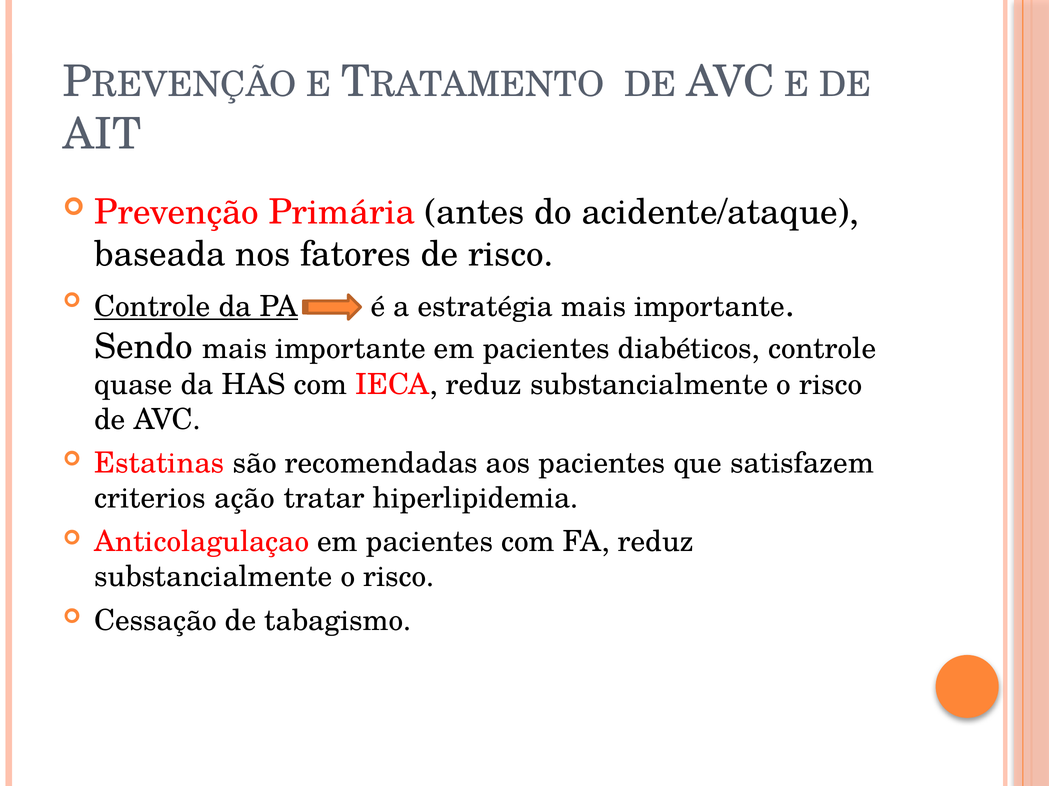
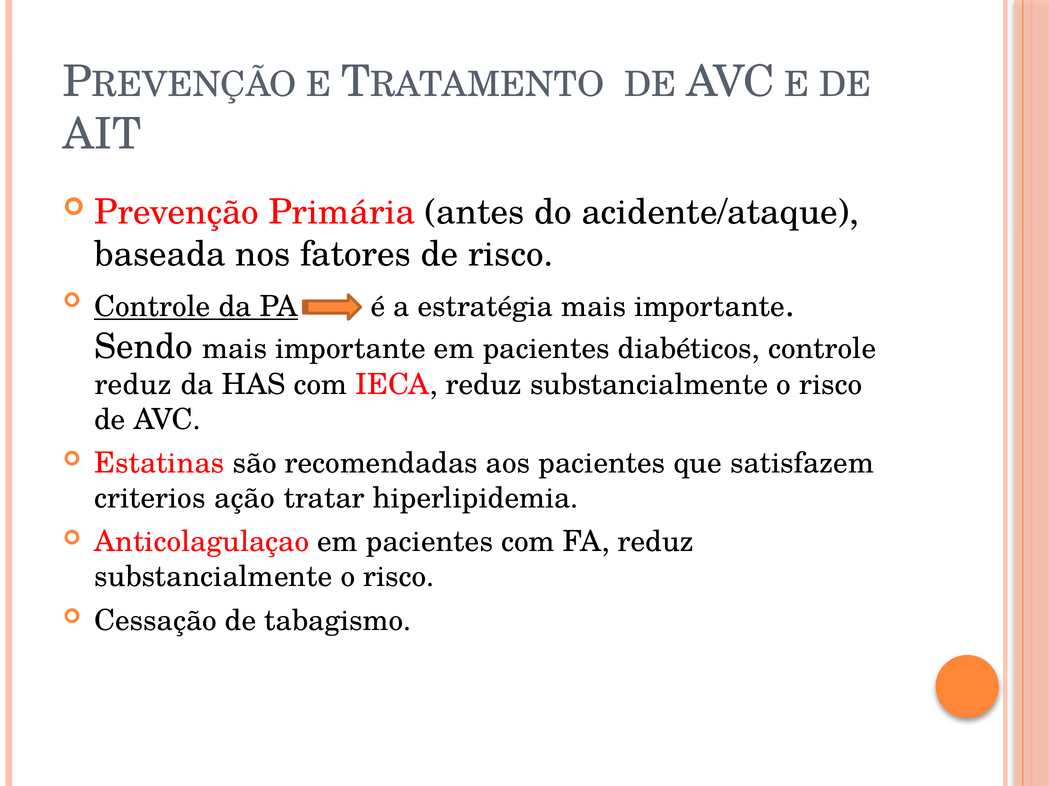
quase: quase -> reduz (133, 385)
